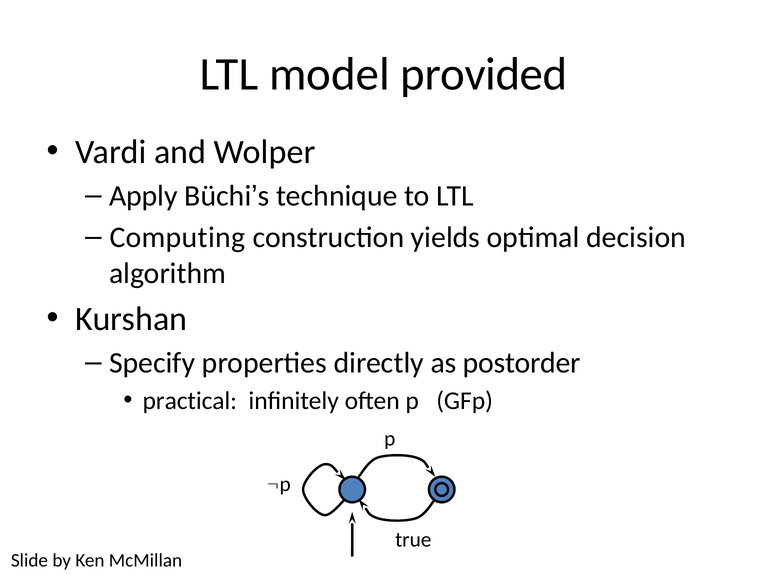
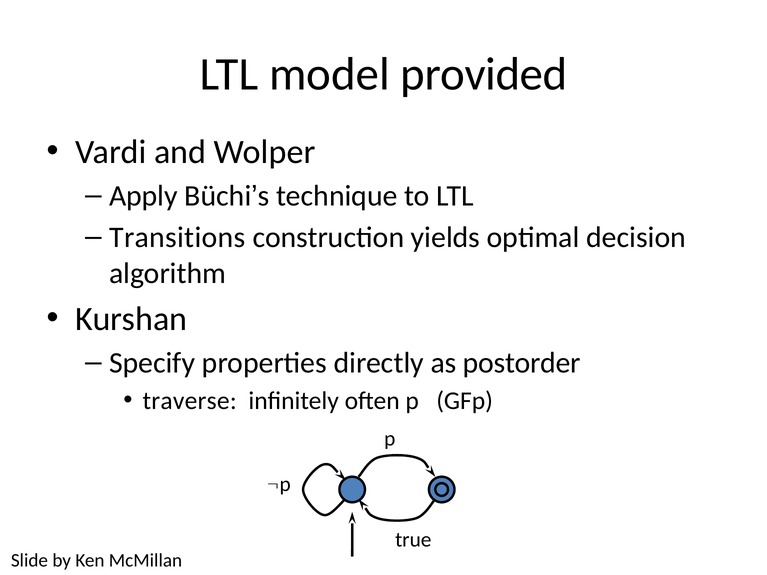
Computing: Computing -> Transitions (177, 238)
practical: practical -> traverse (190, 401)
